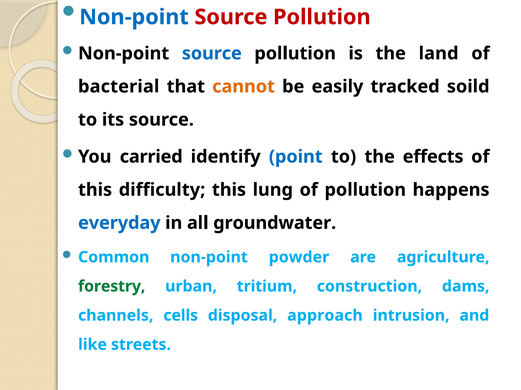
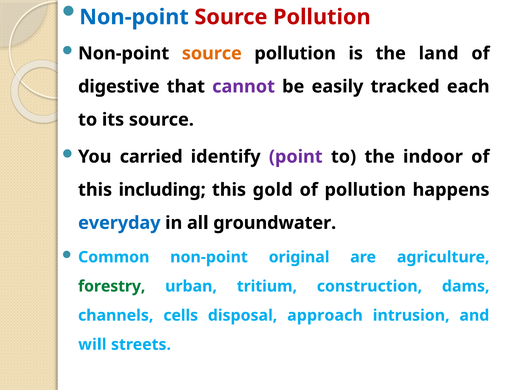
source colour: blue -> orange (212, 54)
bacterial: bacterial -> digestive (119, 87)
cannot colour: orange -> purple (244, 87)
soild: soild -> each (468, 87)
point colour: blue -> purple (296, 157)
effects: effects -> indoor (433, 157)
difficulty: difficulty -> including (162, 190)
lung: lung -> gold (273, 190)
powder: powder -> original (299, 258)
like: like -> will (92, 345)
